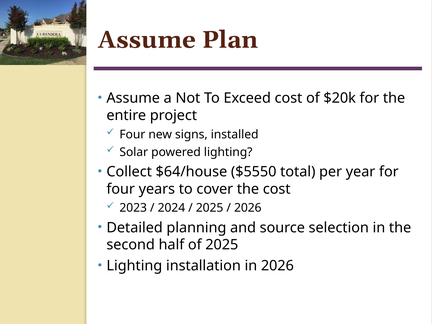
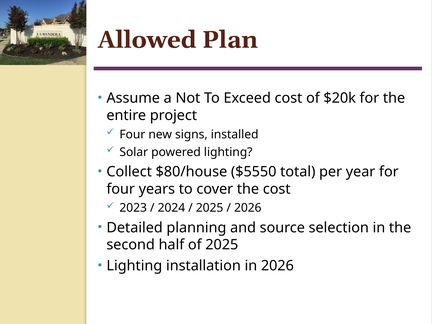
Assume: Assume -> Allowed (147, 40)
$64/house: $64/house -> $80/house (191, 172)
